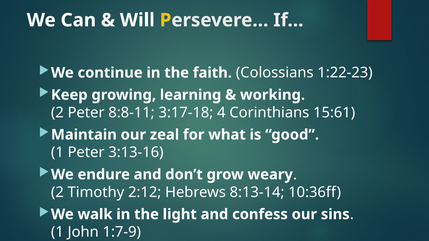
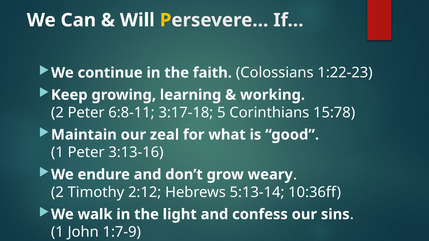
8:8-11: 8:8-11 -> 6:8-11 (132, 113)
4: 4 -> 5 (221, 113)
15:61: 15:61 -> 15:78 (334, 113)
8:13-14: 8:13-14 -> 5:13-14 (257, 192)
